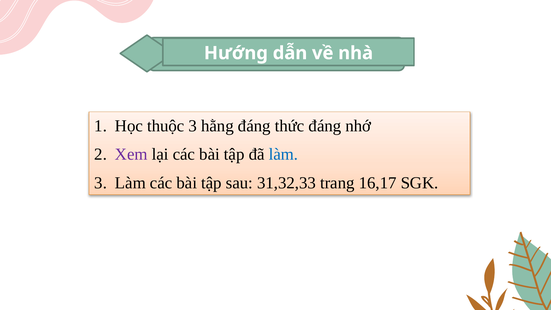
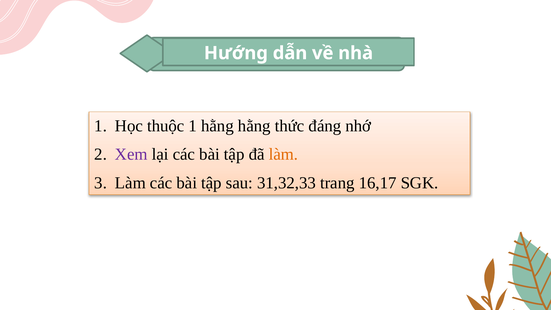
thuộc 3: 3 -> 1 (193, 126)
hằng đáng: đáng -> hằng (254, 126)
làm colour: blue -> orange (283, 154)
